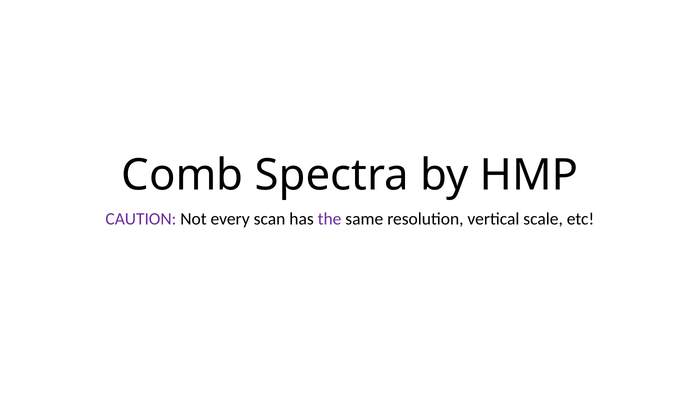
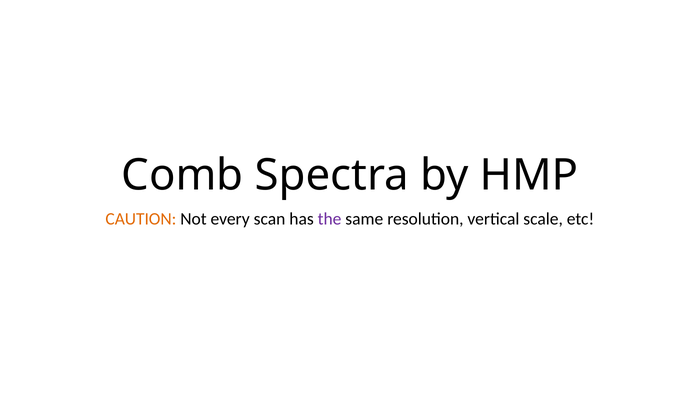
CAUTION colour: purple -> orange (141, 219)
